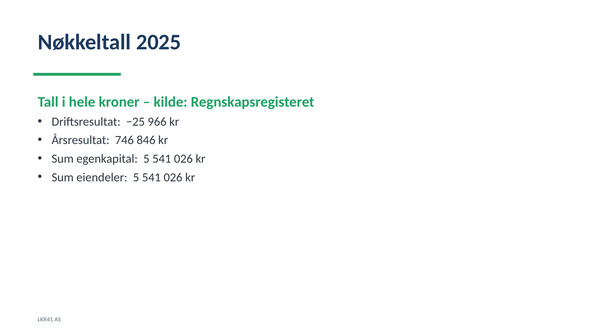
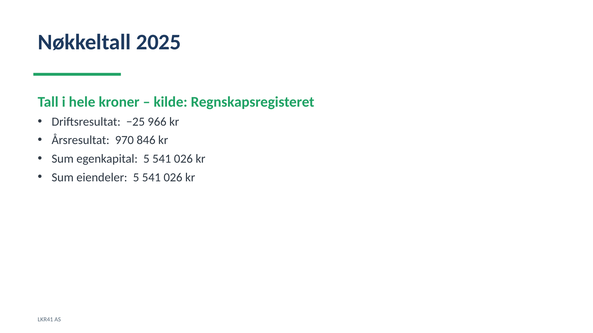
746: 746 -> 970 (124, 140)
